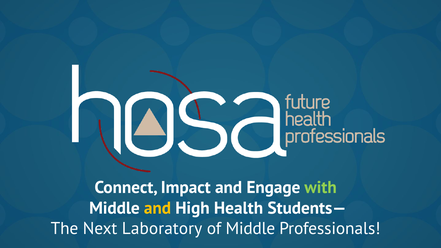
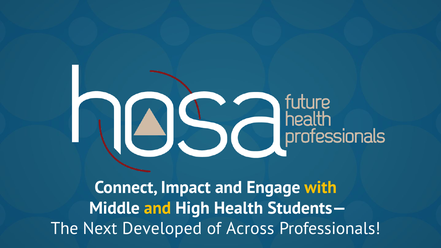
with colour: light green -> yellow (321, 188)
Laboratory: Laboratory -> Developed (162, 229)
of Middle: Middle -> Across (250, 229)
